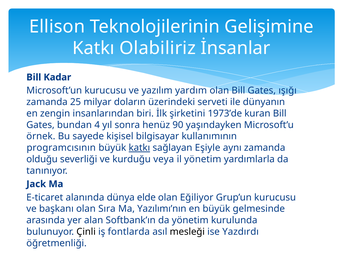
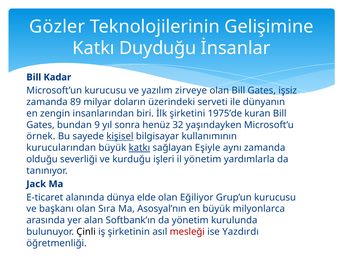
Ellison: Ellison -> Gözler (57, 27)
Olabiliriz: Olabiliriz -> Duyduğu (158, 48)
yardım: yardım -> zirveye (191, 91)
ışığı: ışığı -> işsiz (288, 91)
25: 25 -> 89 (76, 102)
1973’de: 1973’de -> 1975’de (225, 114)
4: 4 -> 9 (97, 125)
90: 90 -> 32 (178, 125)
kişisel underline: none -> present (120, 136)
programcısının: programcısının -> kurucularından (61, 148)
veya: veya -> işleri (164, 159)
Yazılımı’nın: Yazılımı’nın -> Asosyal’nın (162, 209)
gelmesinde: gelmesinde -> milyonlarca (259, 209)
fontlarda: fontlarda -> şirketinin (129, 232)
mesleği colour: black -> red (187, 232)
